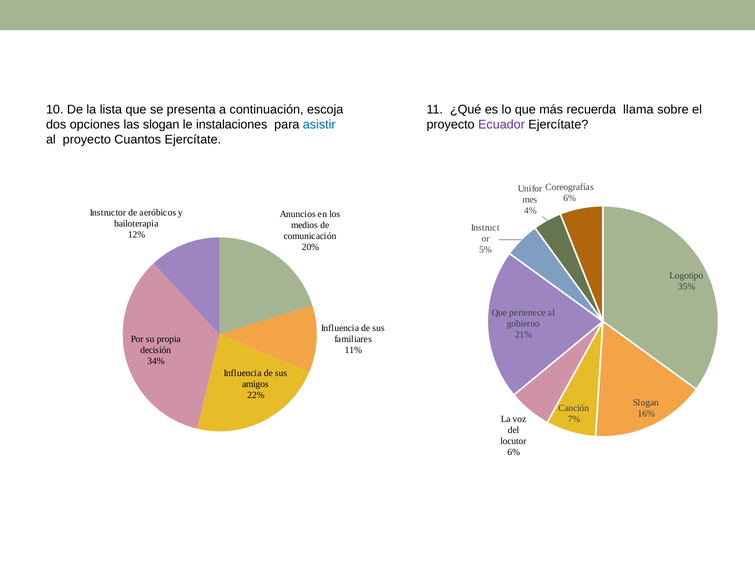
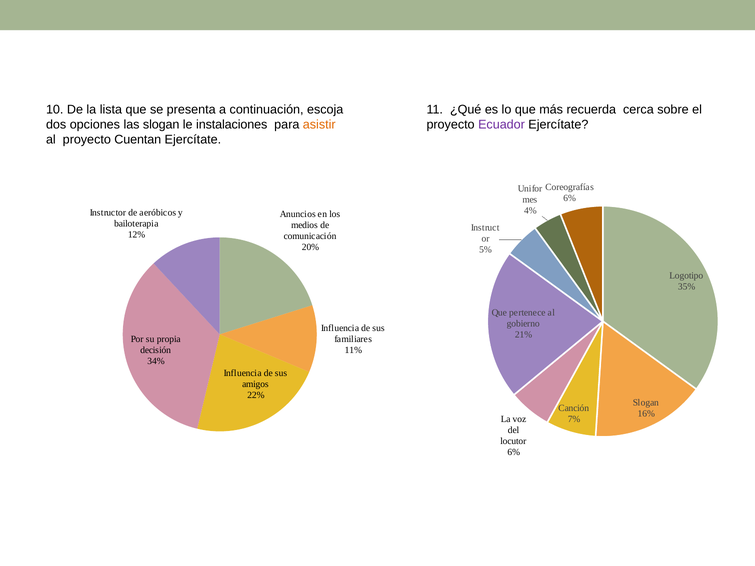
llama: llama -> cerca (638, 110)
asistir colour: blue -> orange (319, 125)
Cuantos: Cuantos -> Cuentan (138, 140)
